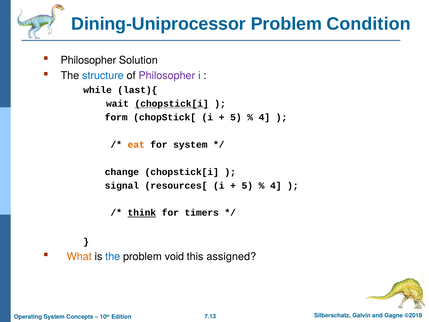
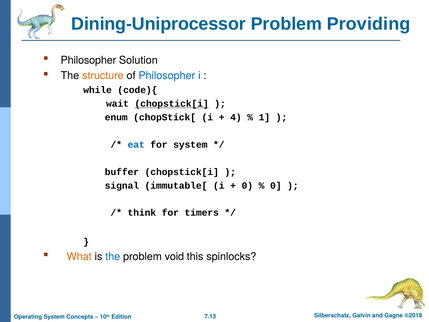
Condition: Condition -> Providing (369, 24)
structure colour: blue -> orange (103, 76)
Philosopher colour: purple -> blue (167, 76)
last){: last){ -> code){ (137, 90)
form: form -> enum (116, 117)
5: 5 -> 4 (236, 117)
4: 4 -> 1 (264, 117)
eat colour: orange -> blue (136, 145)
change: change -> buffer (122, 172)
resources[: resources[ -> immutable[ (176, 185)
5: 5 -> 0 (247, 185)
4: 4 -> 0 (276, 185)
think underline: present -> none (142, 213)
assigned: assigned -> spinlocks (231, 256)
